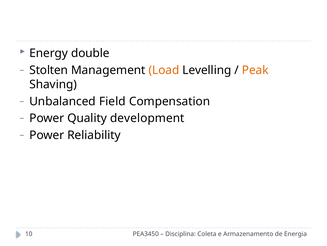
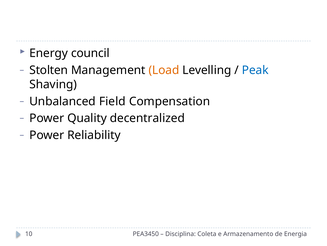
double: double -> council (90, 53)
Peak colour: orange -> blue (255, 70)
development: development -> decentralized (147, 118)
